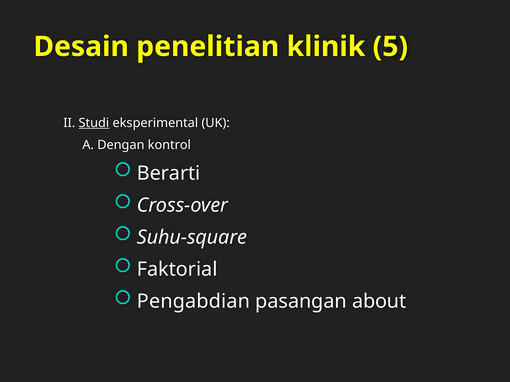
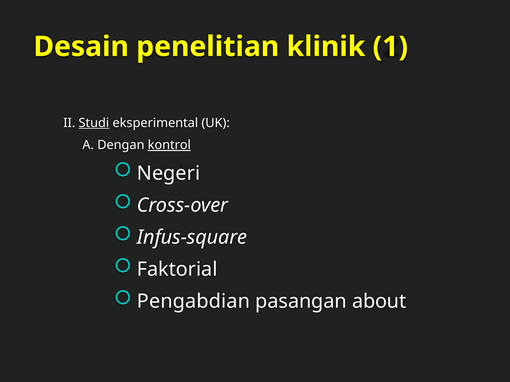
5: 5 -> 1 (390, 47)
kontrol underline: none -> present (169, 145)
Berarti: Berarti -> Negeri (169, 173)
Suhu-square: Suhu-square -> Infus-square (192, 238)
